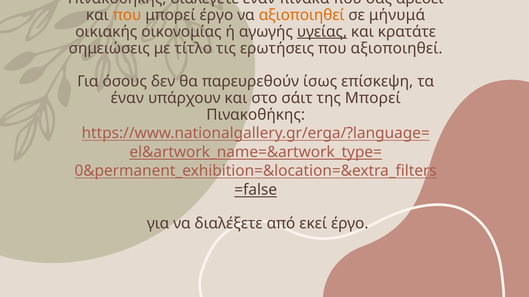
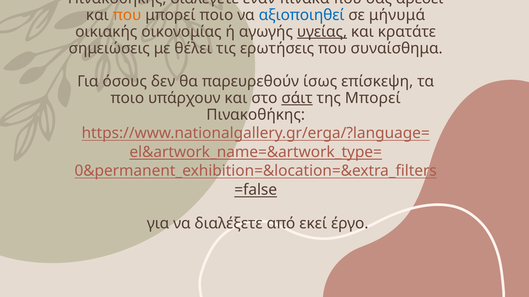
μπορεί έργο: έργο -> ποιο (216, 15)
αξιοποιηθεί colour: orange -> blue (302, 15)
τίτλο: τίτλο -> θέλει (193, 48)
που αξιοποιηθεί: αξιοποιηθεί -> συναίσθημα (397, 48)
έναν: έναν -> ποιο (127, 98)
σάιτ underline: none -> present (297, 98)
